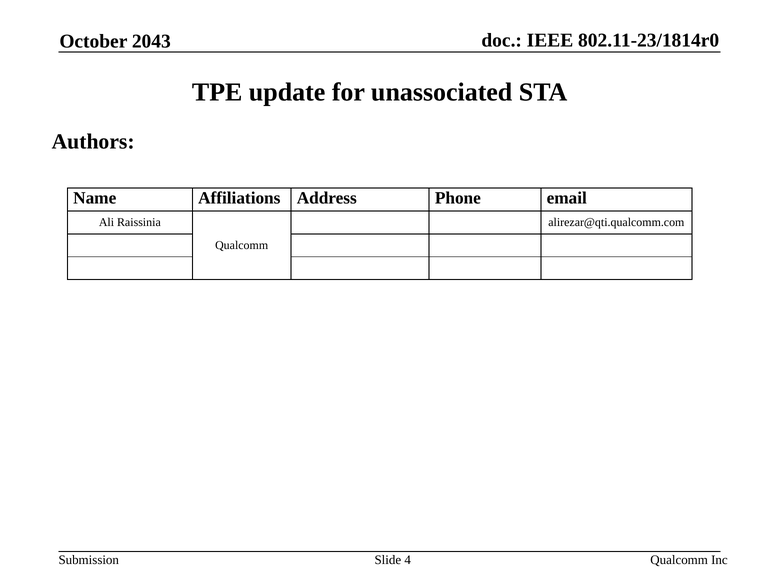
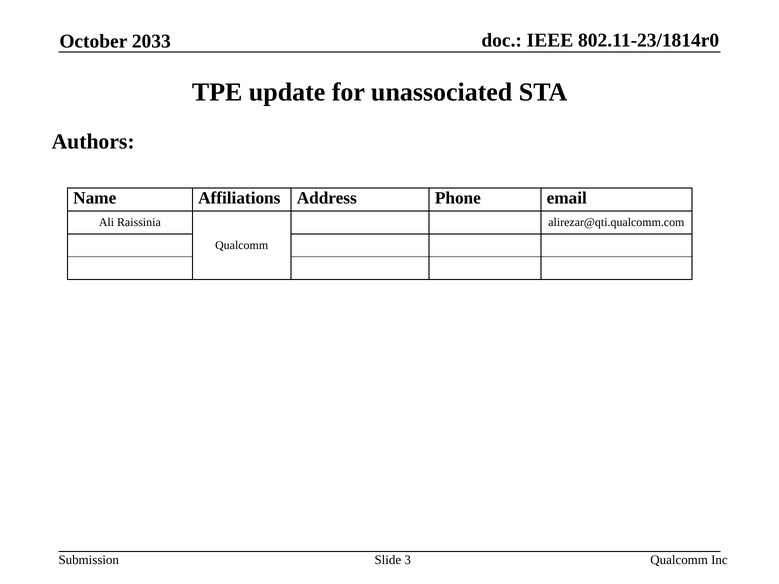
2043: 2043 -> 2033 (151, 42)
4: 4 -> 3 (408, 560)
